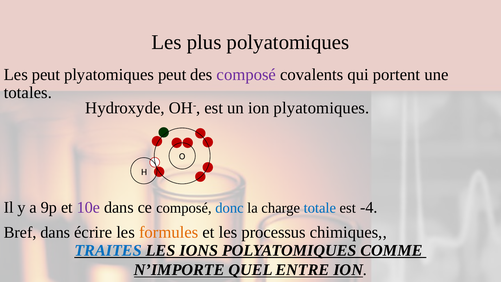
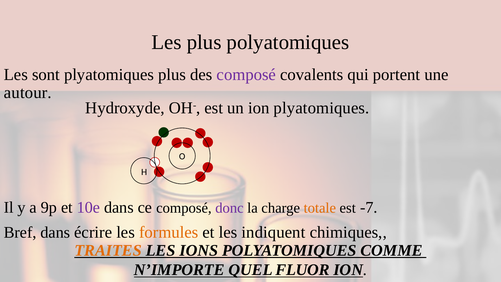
Les peut: peut -> sont (46, 75)
plyatomiques peut: peut -> plus (172, 75)
totales: totales -> autour (28, 93)
donc colour: blue -> purple (229, 208)
totale colour: blue -> orange (320, 208)
-4: -4 -> -7 (369, 207)
processus: processus -> indiquent (273, 232)
TRAITES colour: blue -> orange (108, 250)
ENTRE: ENTRE -> FLUOR (302, 270)
